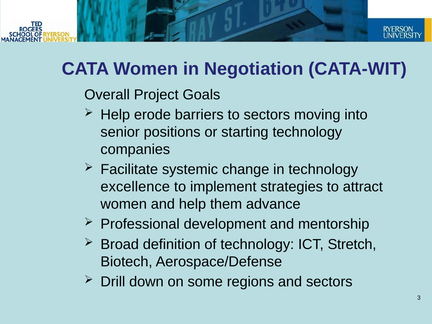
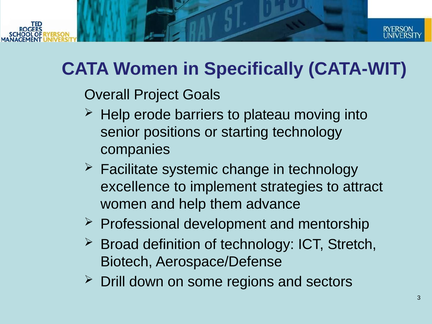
Negotiation: Negotiation -> Specifically (254, 69)
to sectors: sectors -> plateau (267, 115)
